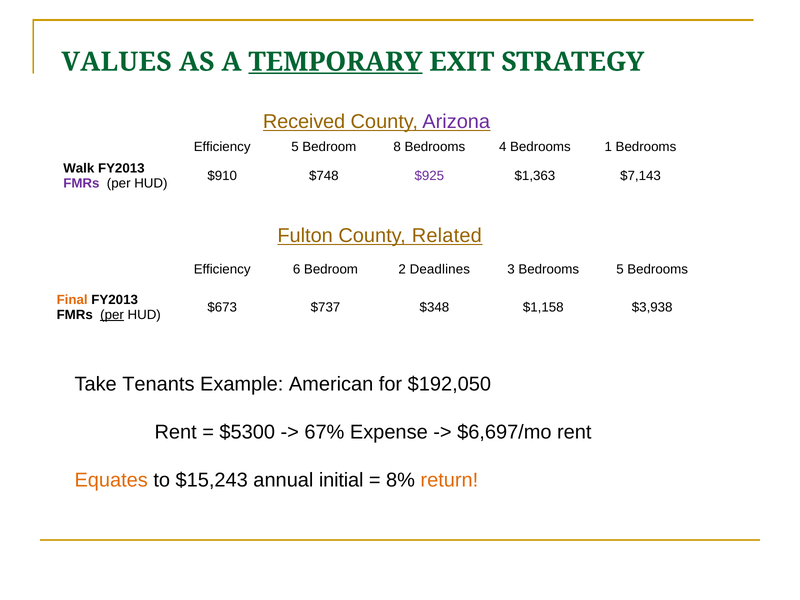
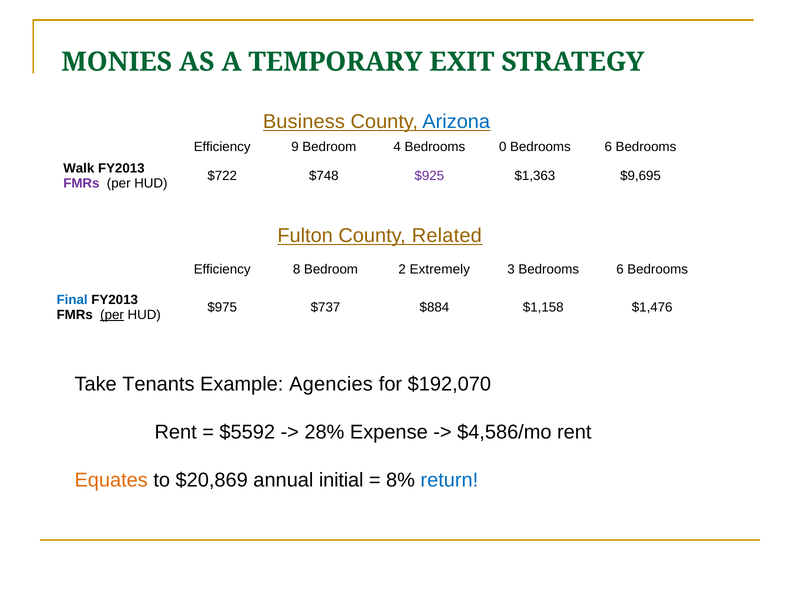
VALUES: VALUES -> MONIES (117, 62)
TEMPORARY underline: present -> none (335, 62)
Received: Received -> Business (304, 122)
Arizona colour: purple -> blue (456, 122)
Efficiency 5: 5 -> 9 (295, 147)
8: 8 -> 4 (397, 147)
4: 4 -> 0 (503, 147)
1: 1 -> 6 (608, 147)
$910: $910 -> $722 (222, 176)
$7,143: $7,143 -> $9,695 (640, 176)
6: 6 -> 8 (297, 269)
Deadlines: Deadlines -> Extremely (440, 269)
3 Bedrooms 5: 5 -> 6 (620, 269)
Final colour: orange -> blue (72, 300)
$673: $673 -> $975 (222, 307)
$348: $348 -> $884 (434, 307)
$3,938: $3,938 -> $1,476 (652, 307)
American: American -> Agencies (331, 384)
$192,050: $192,050 -> $192,070 (449, 384)
$5300: $5300 -> $5592 (247, 432)
67%: 67% -> 28% (324, 432)
$6,697/mo: $6,697/mo -> $4,586/mo (504, 432)
$15,243: $15,243 -> $20,869 (212, 480)
return colour: orange -> blue (449, 480)
